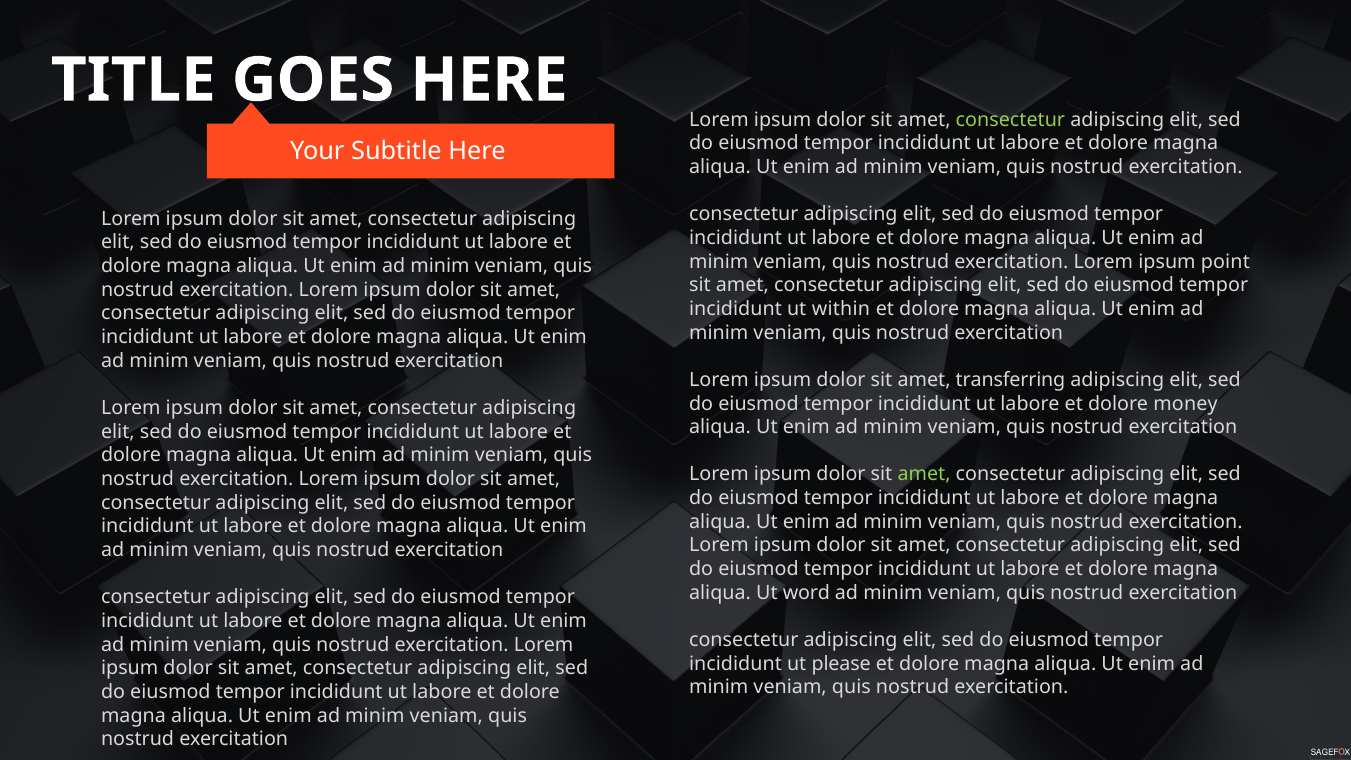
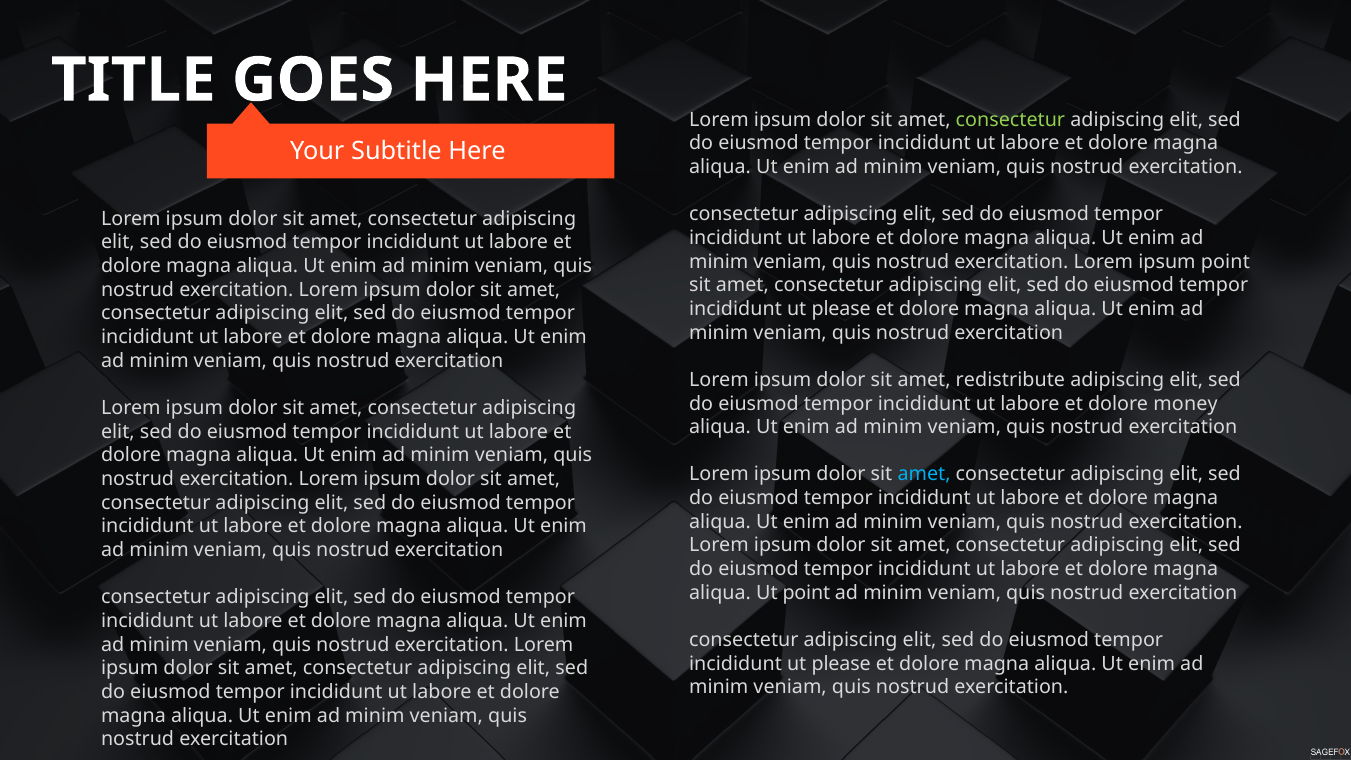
within: within -> please (841, 309)
transferring: transferring -> redistribute (1010, 380)
amet colour: light green -> light blue (924, 474)
Ut word: word -> point (806, 593)
